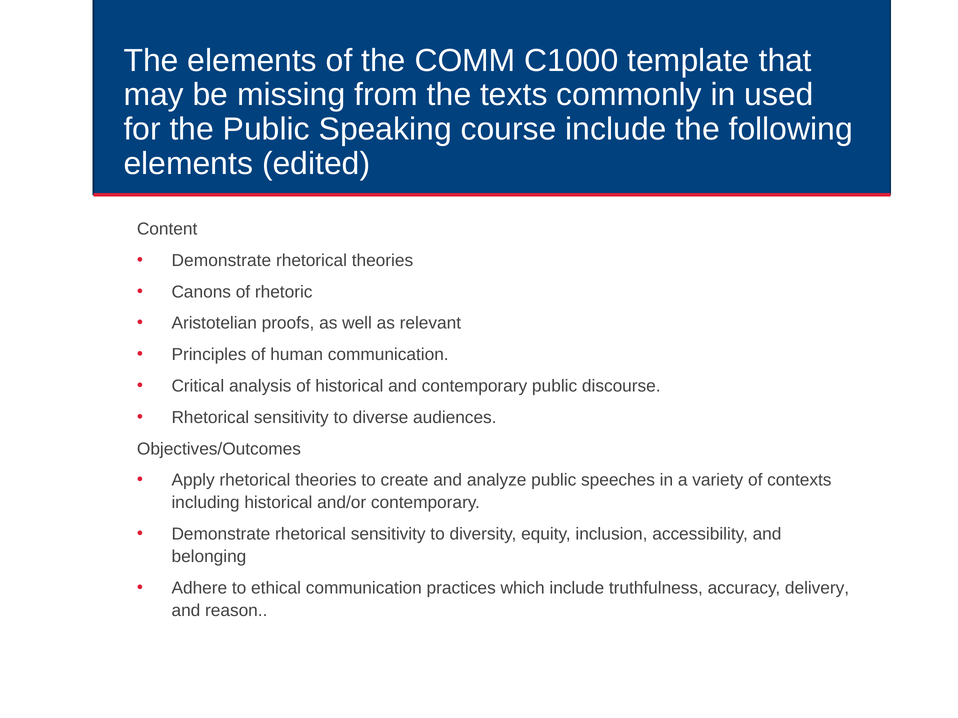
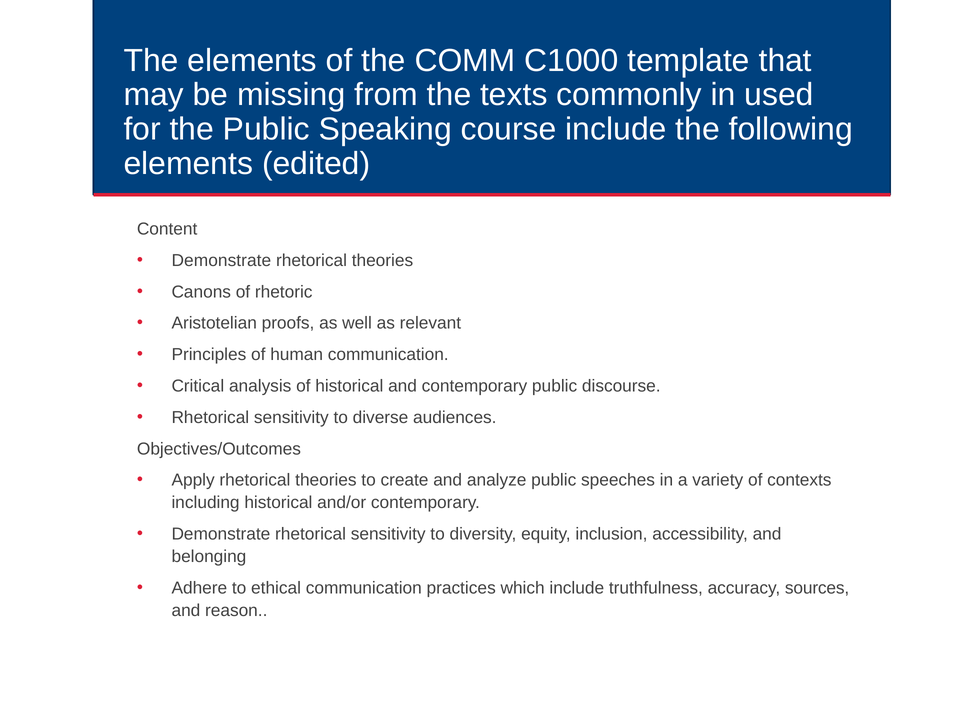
delivery: delivery -> sources (817, 588)
